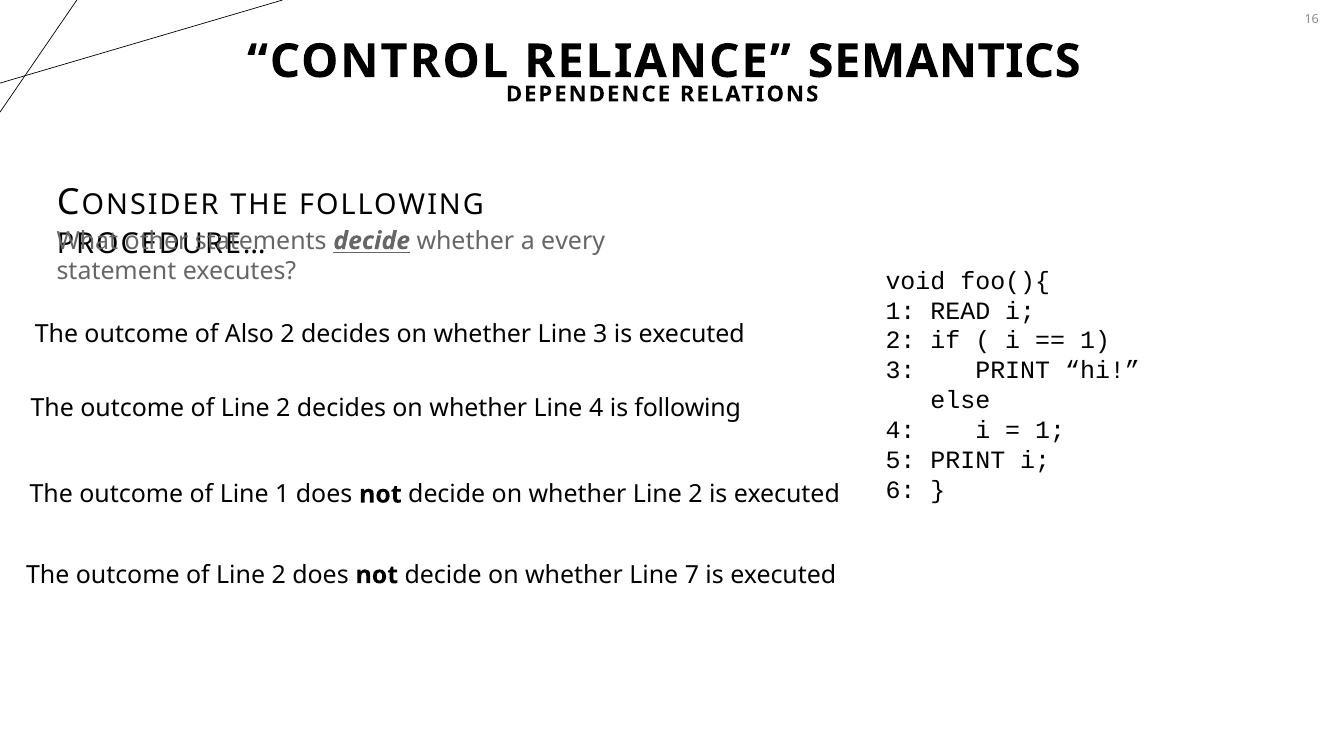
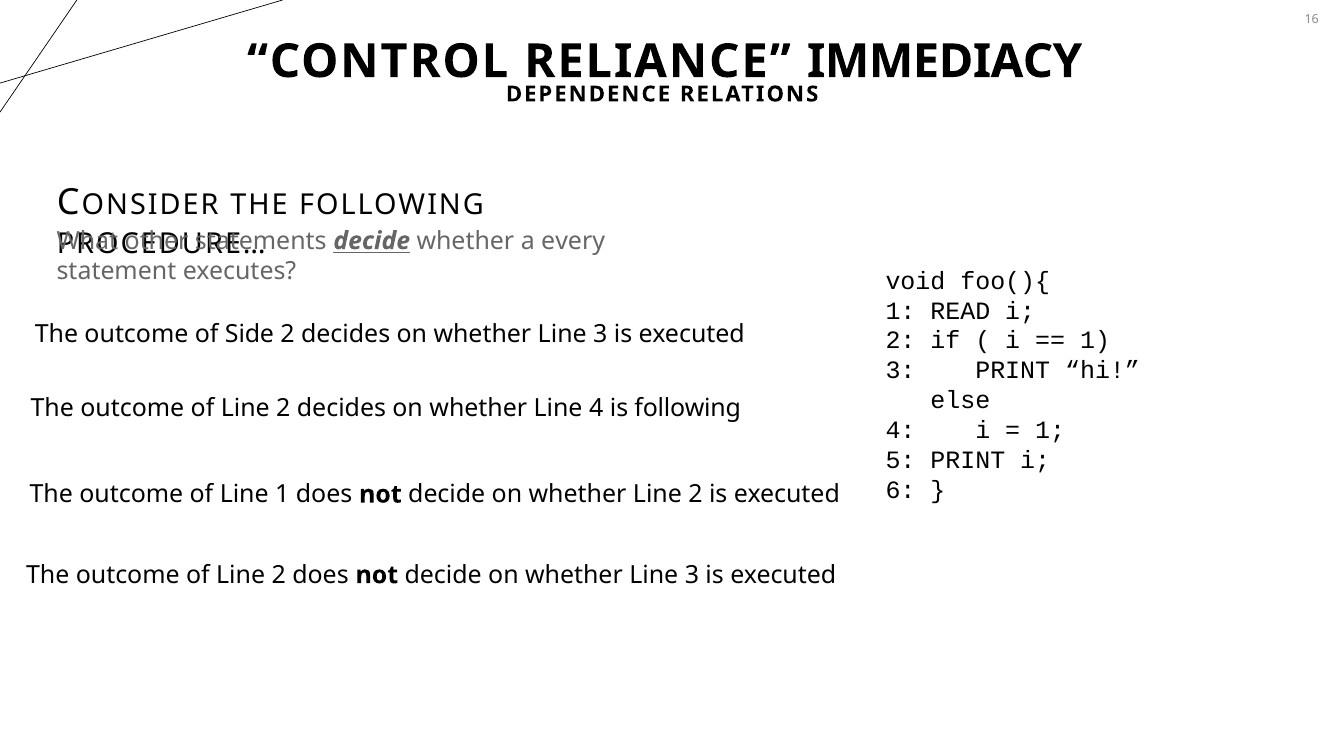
SEMANTICS: SEMANTICS -> IMMEDIACY (945, 62)
Also: Also -> Side (250, 335)
7: 7 -> 3 (692, 575)
